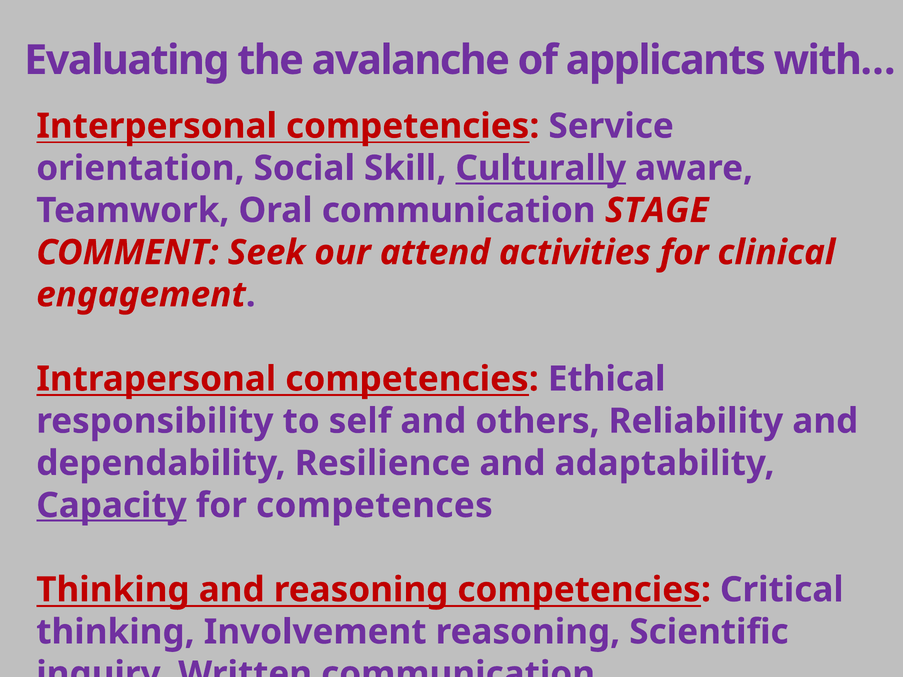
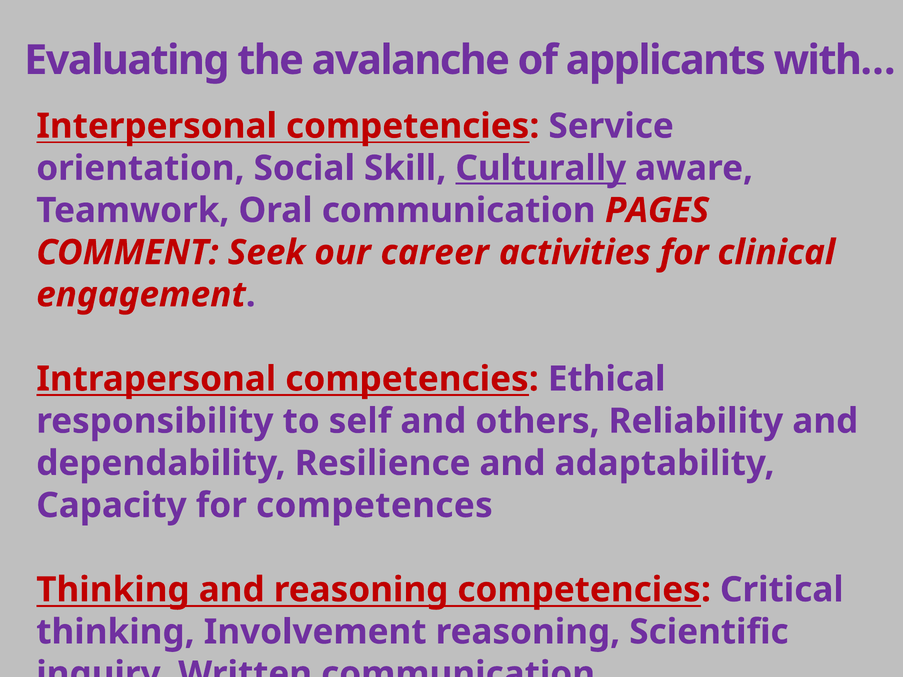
STAGE: STAGE -> PAGES (657, 210)
attend: attend -> career (435, 253)
Capacity underline: present -> none (111, 506)
